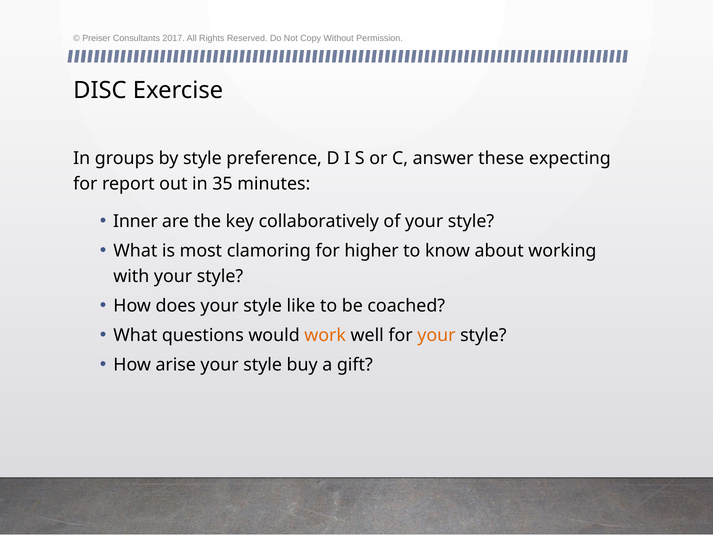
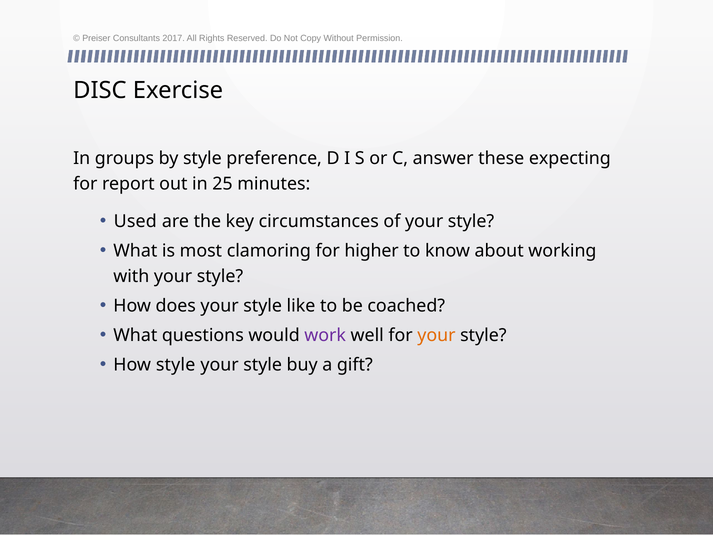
35: 35 -> 25 (222, 184)
Inner: Inner -> Used (135, 221)
collaboratively: collaboratively -> circumstances (319, 221)
work colour: orange -> purple (325, 335)
How arise: arise -> style (176, 365)
